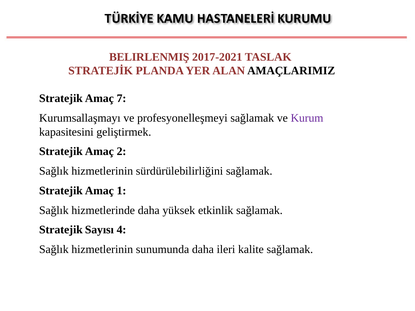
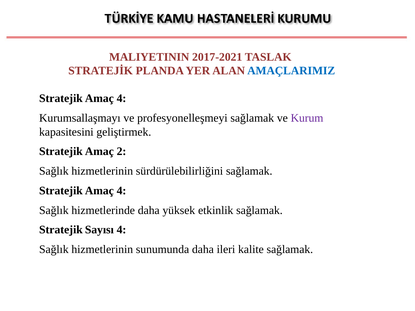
BELIRLENMIŞ: BELIRLENMIŞ -> MALIYETININ (149, 57)
AMAÇLARIMIZ colour: black -> blue (291, 71)
7: 7 -> 4 (121, 99)
1: 1 -> 4 (121, 191)
